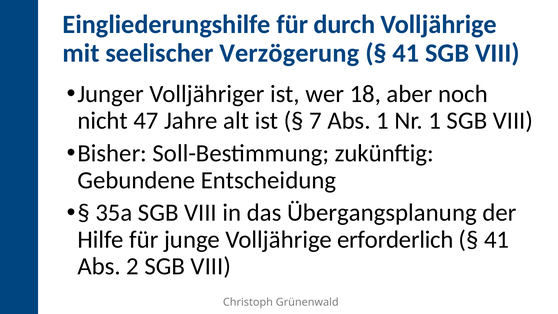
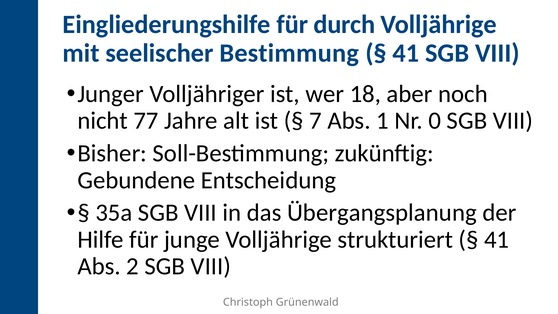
Verzögerung: Verzögerung -> Bestimmung (289, 53)
47: 47 -> 77 (146, 121)
Nr 1: 1 -> 0 (435, 121)
erforderlich: erforderlich -> strukturiert (395, 240)
